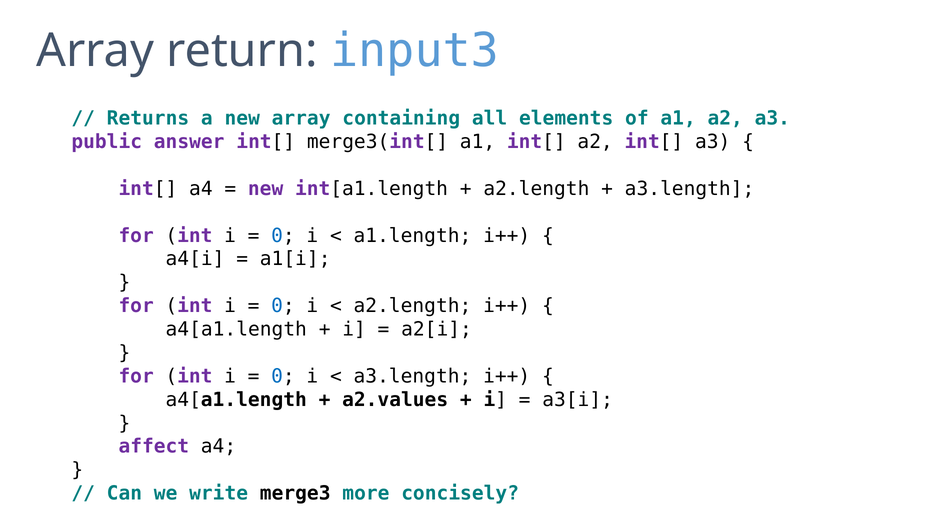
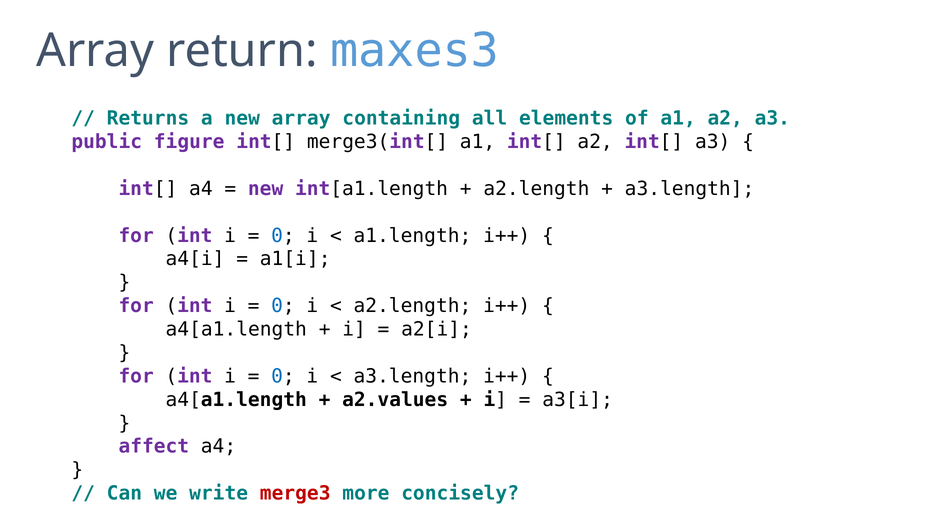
input3: input3 -> maxes3 (415, 51)
answer: answer -> figure (189, 142)
merge3 colour: black -> red (295, 493)
